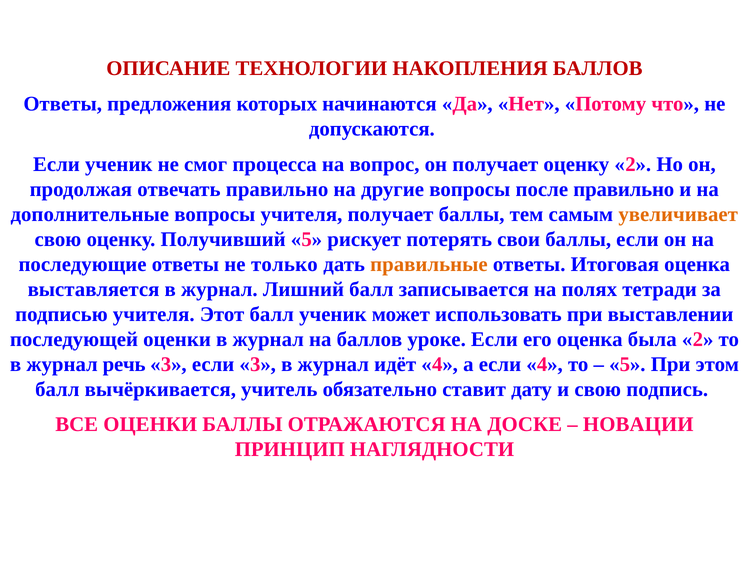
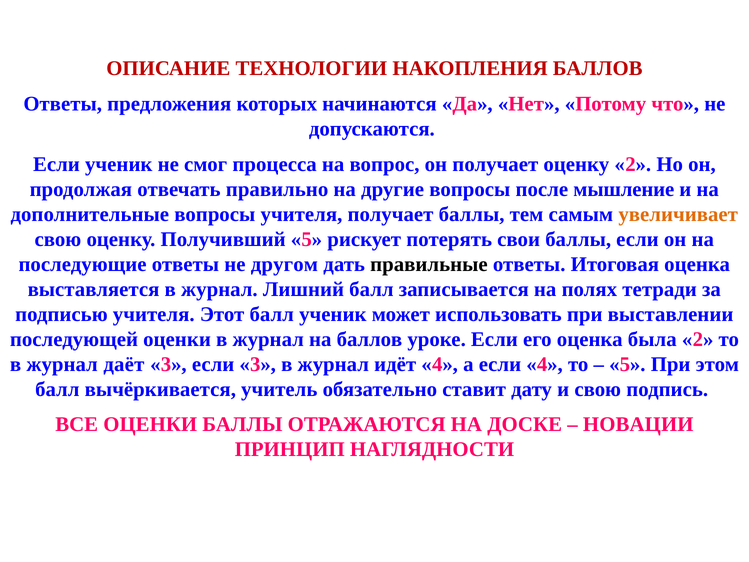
после правильно: правильно -> мышление (624, 189)
только: только -> другом (284, 264)
правильные colour: orange -> black (429, 264)
речь: речь -> даёт (124, 364)
